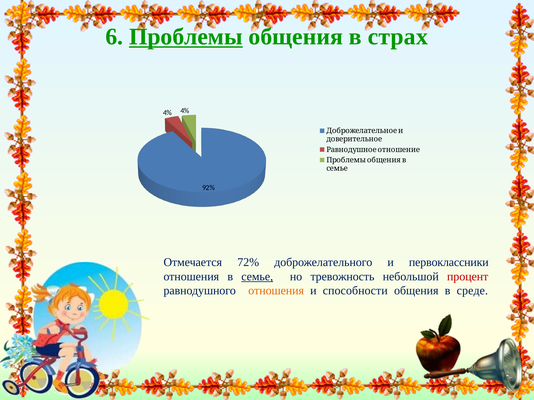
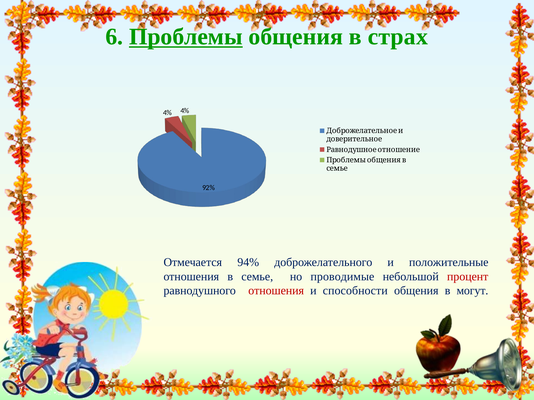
72%: 72% -> 94% (248, 263)
первоклассники: первоклассники -> положительные (449, 263)
семье underline: present -> none (257, 277)
тревожность: тревожность -> проводимые (342, 277)
отношения colour: orange -> red (276, 291)
среде: среде -> могут (472, 291)
